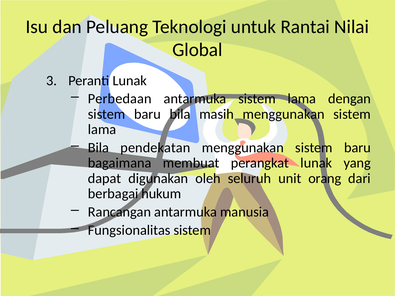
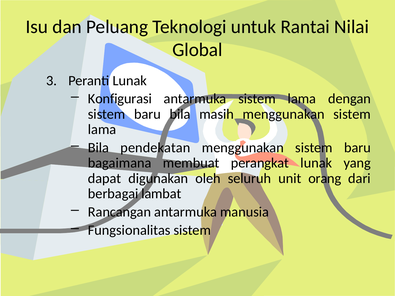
Perbedaan: Perbedaan -> Konfigurasi (120, 99)
hukum: hukum -> lambat (161, 194)
